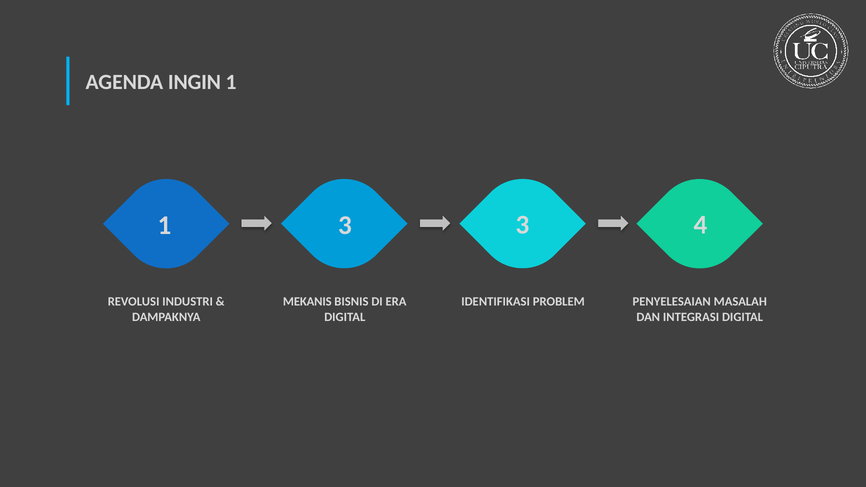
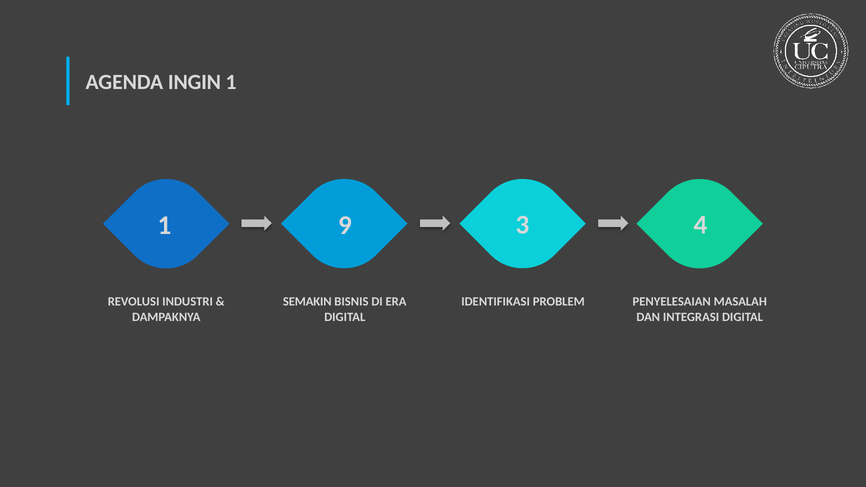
1 3: 3 -> 9 (345, 225)
MEKANIS: MEKANIS -> SEMAKIN (307, 302)
